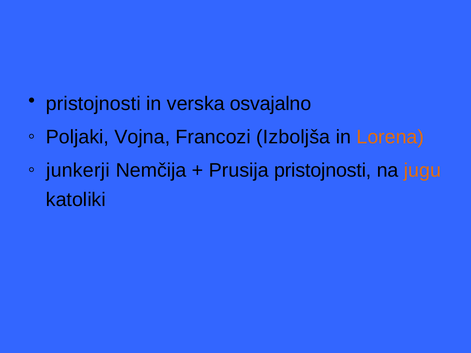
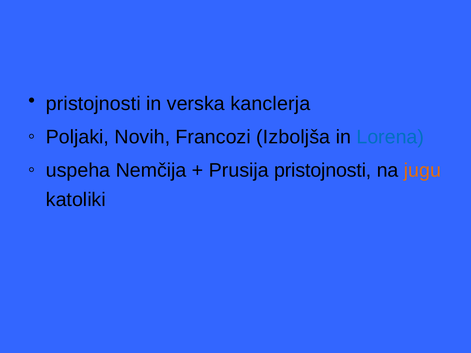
osvajalno: osvajalno -> kanclerja (270, 104)
Vojna: Vojna -> Novih (142, 137)
Lorena colour: orange -> blue (390, 137)
junkerji: junkerji -> uspeha (78, 171)
